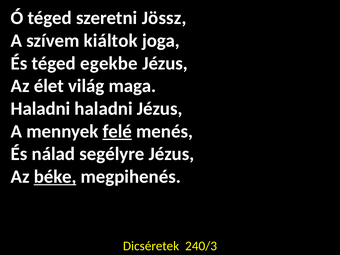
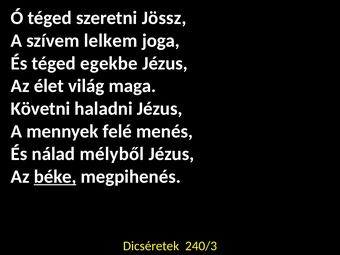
kiáltok: kiáltok -> lelkem (111, 41)
Haladni: Haladni -> Követni (41, 109)
felé underline: present -> none (117, 131)
segélyre: segélyre -> mélyből (112, 154)
